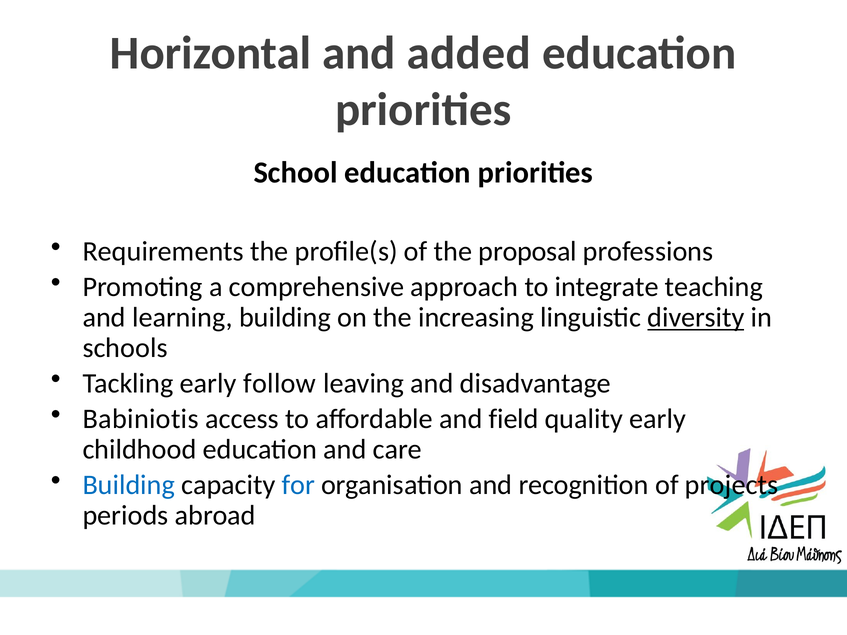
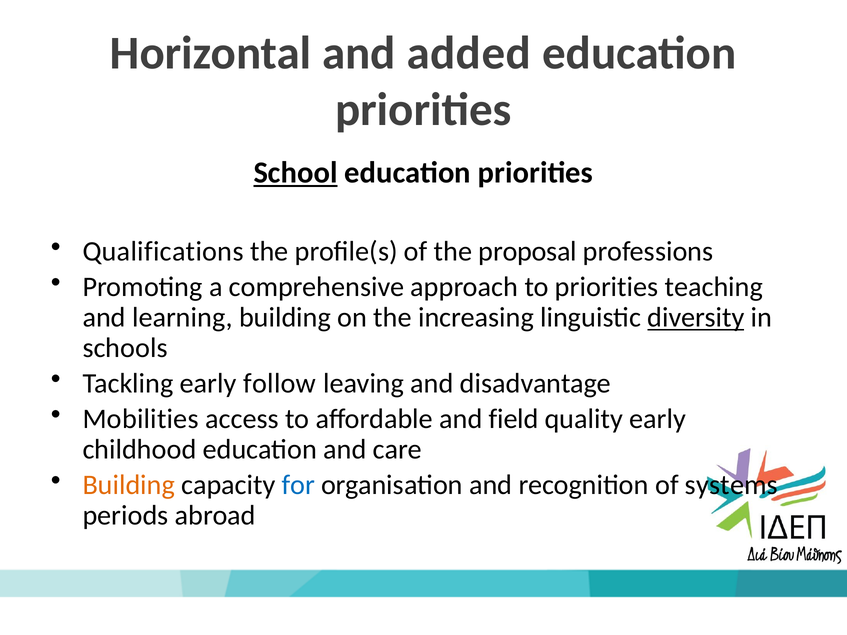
School underline: none -> present (296, 173)
Requirements: Requirements -> Qualifications (163, 252)
to integrate: integrate -> priorities (607, 287)
Babiniotis: Babiniotis -> Mobilities (141, 419)
Building colour: blue -> orange (129, 485)
projects: projects -> systems (731, 485)
